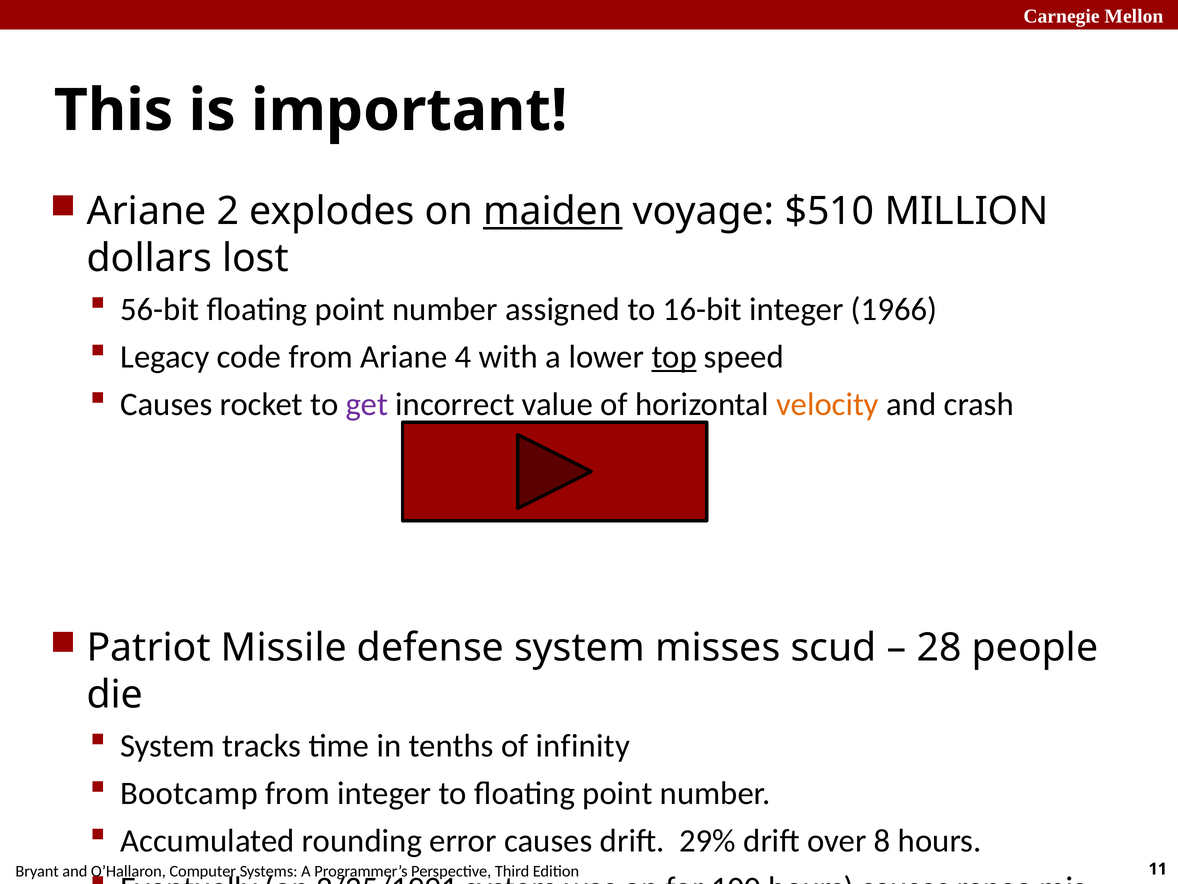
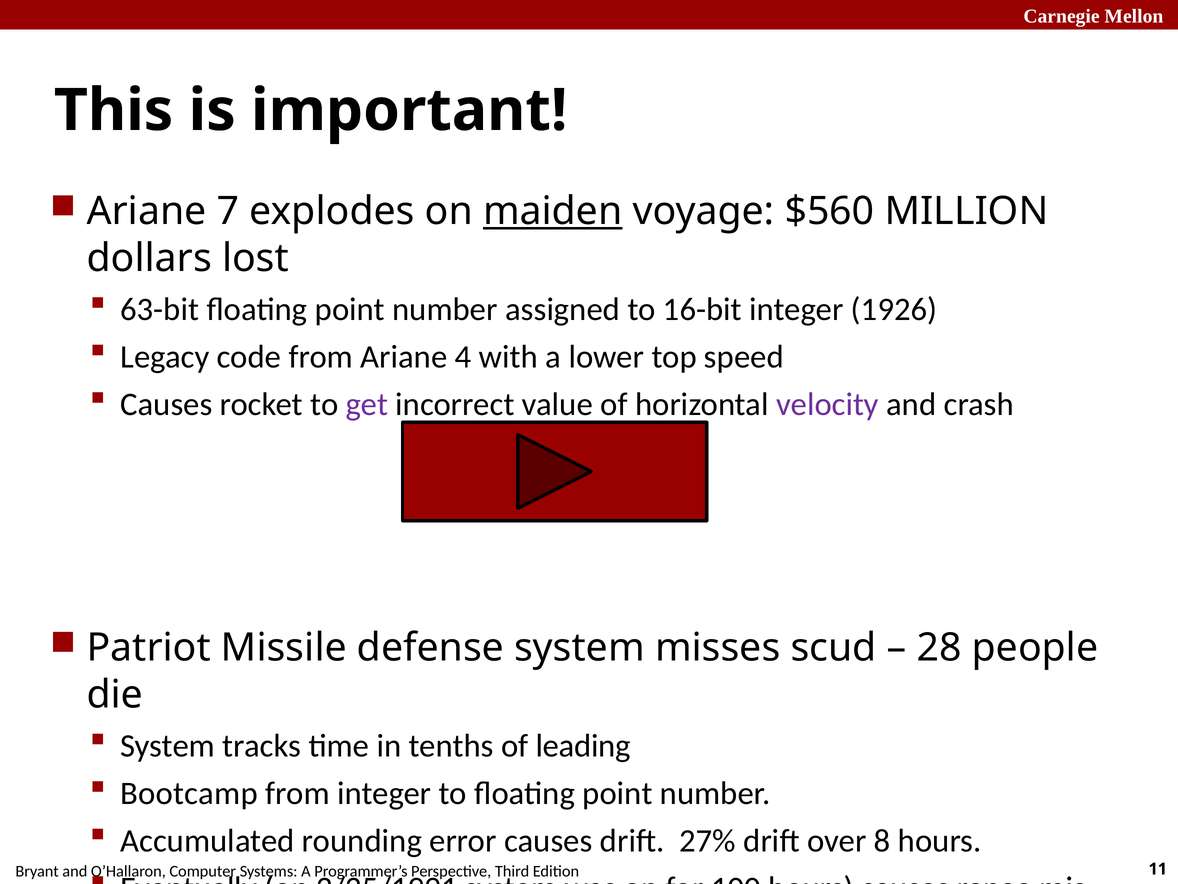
2: 2 -> 7 (228, 211)
$510: $510 -> $560 (829, 211)
56-bit: 56-bit -> 63-bit (160, 309)
1966: 1966 -> 1926 (894, 309)
top underline: present -> none (674, 357)
velocity colour: orange -> purple (827, 404)
infinity: infinity -> leading (583, 745)
29%: 29% -> 27% (708, 840)
